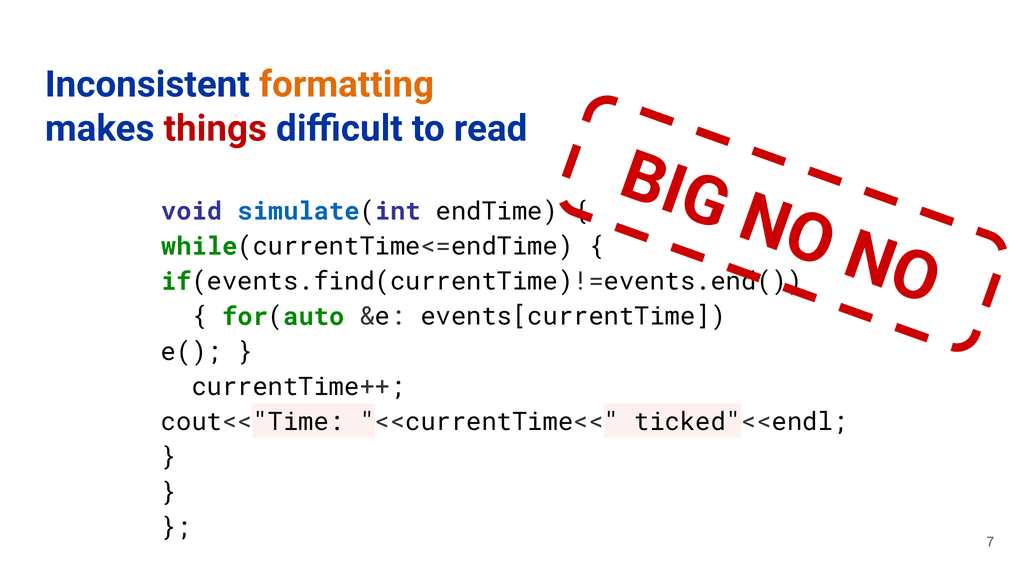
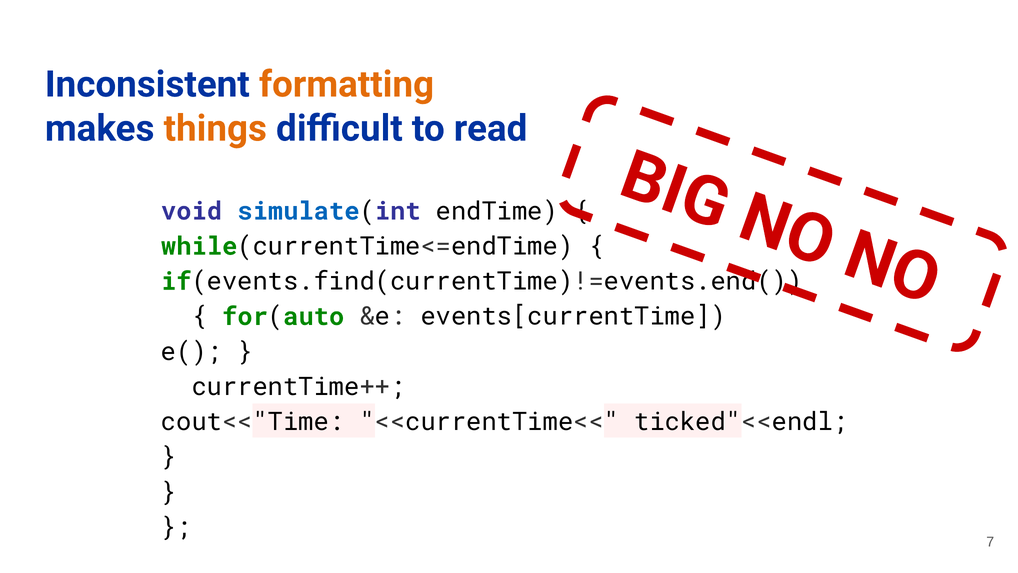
things colour: red -> orange (215, 128)
